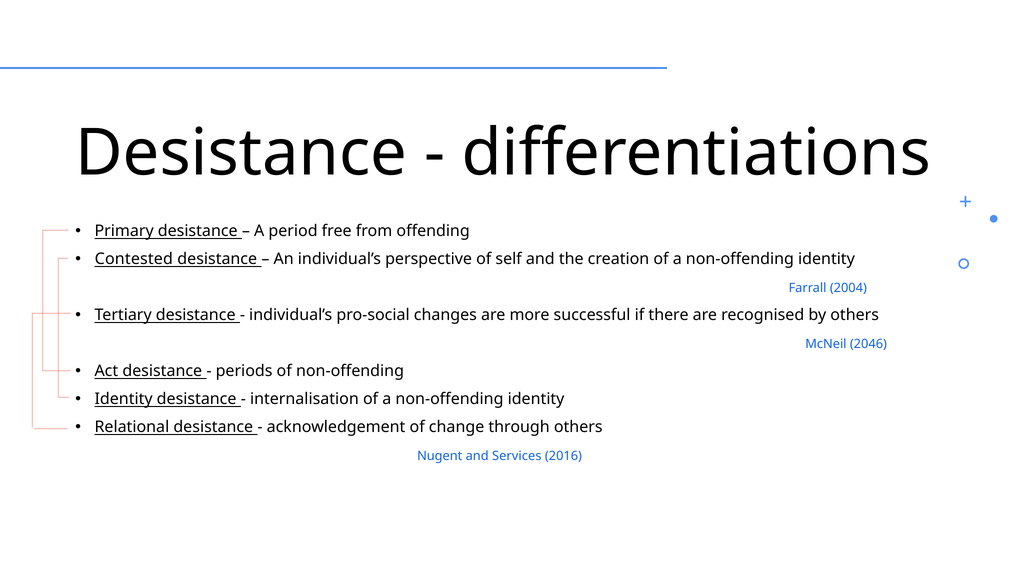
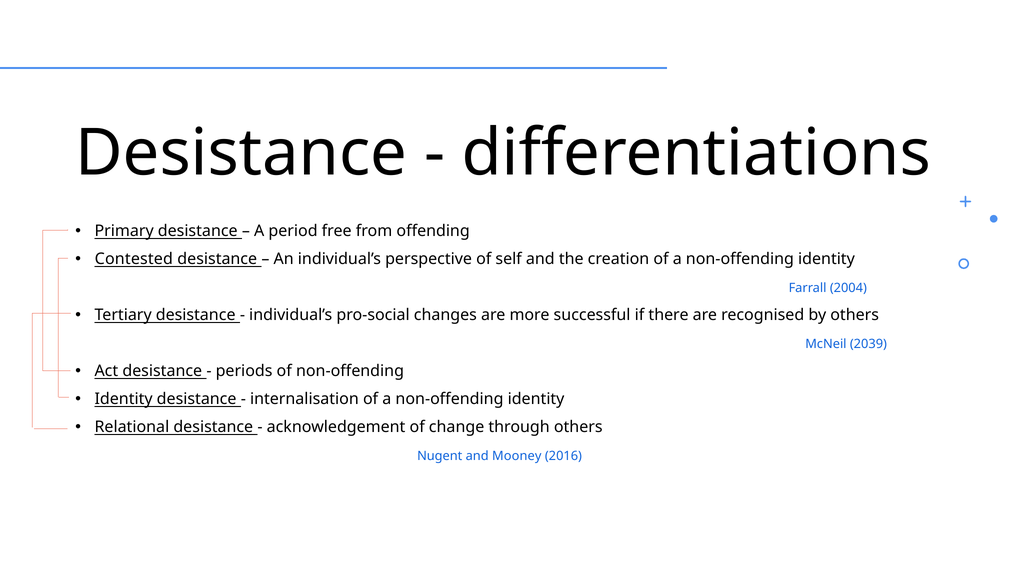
2046: 2046 -> 2039 (868, 344)
Services: Services -> Mooney (517, 456)
